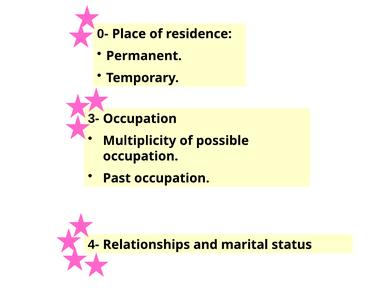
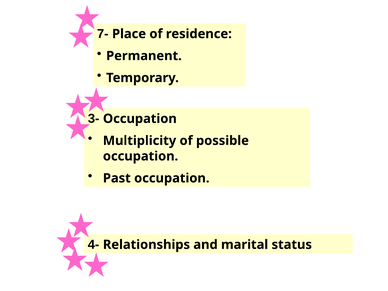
0-: 0- -> 7- (103, 34)
